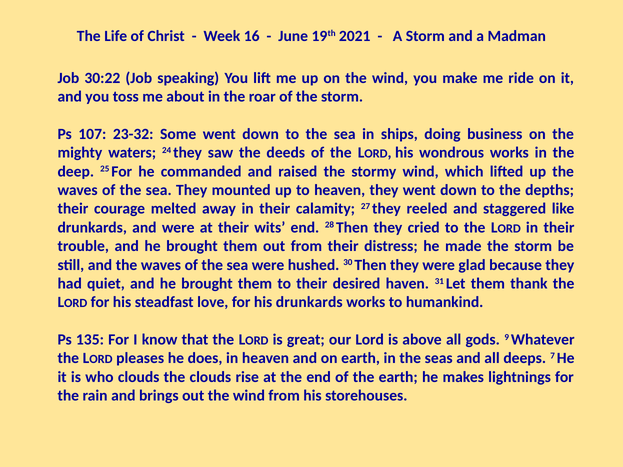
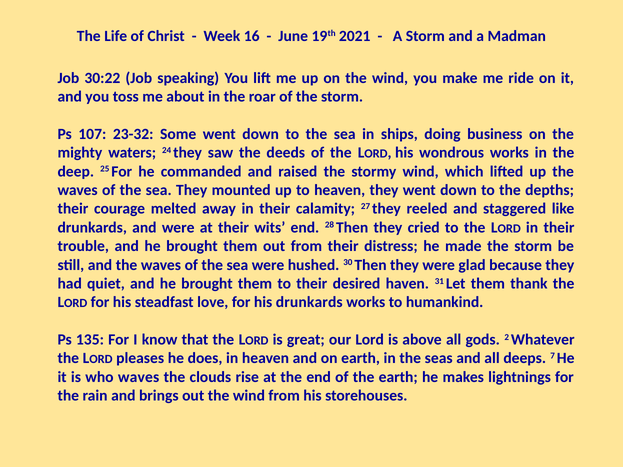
9: 9 -> 2 (507, 337)
who clouds: clouds -> waves (139, 377)
